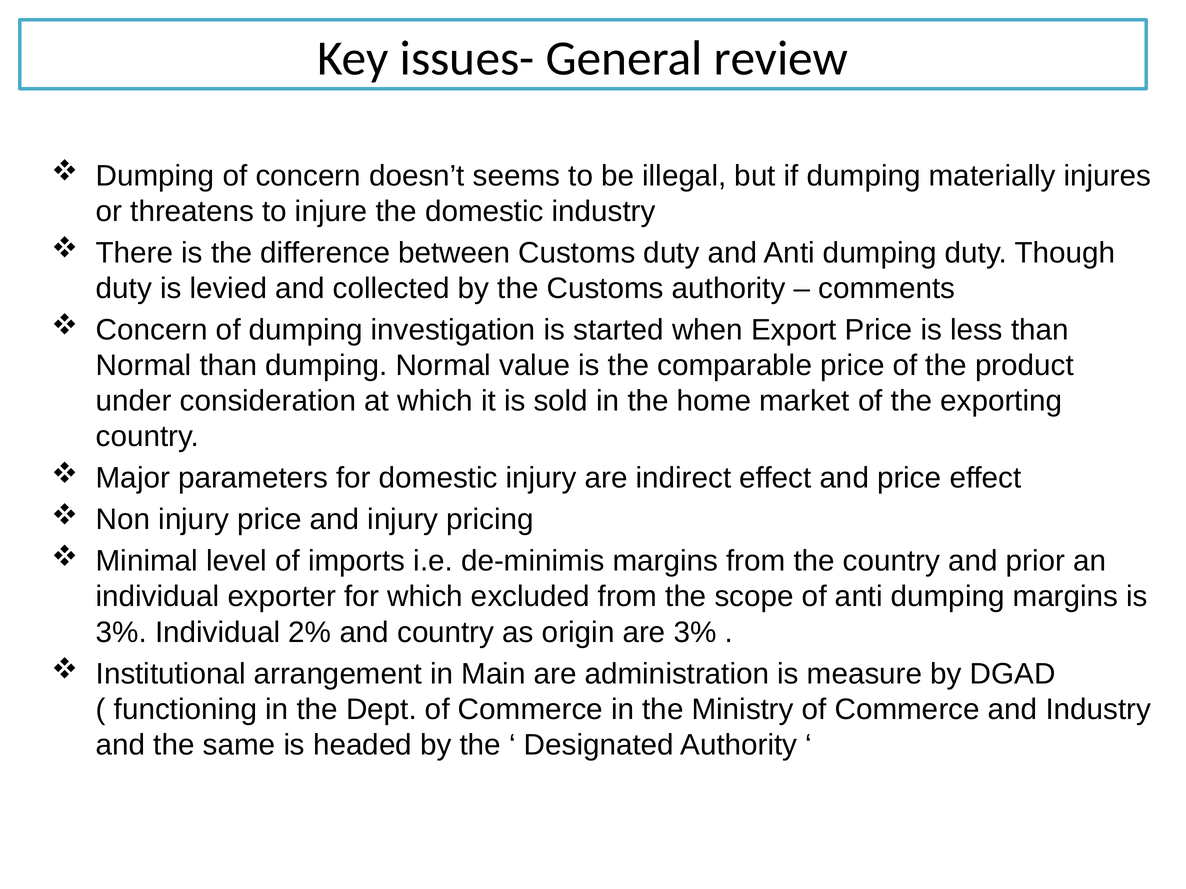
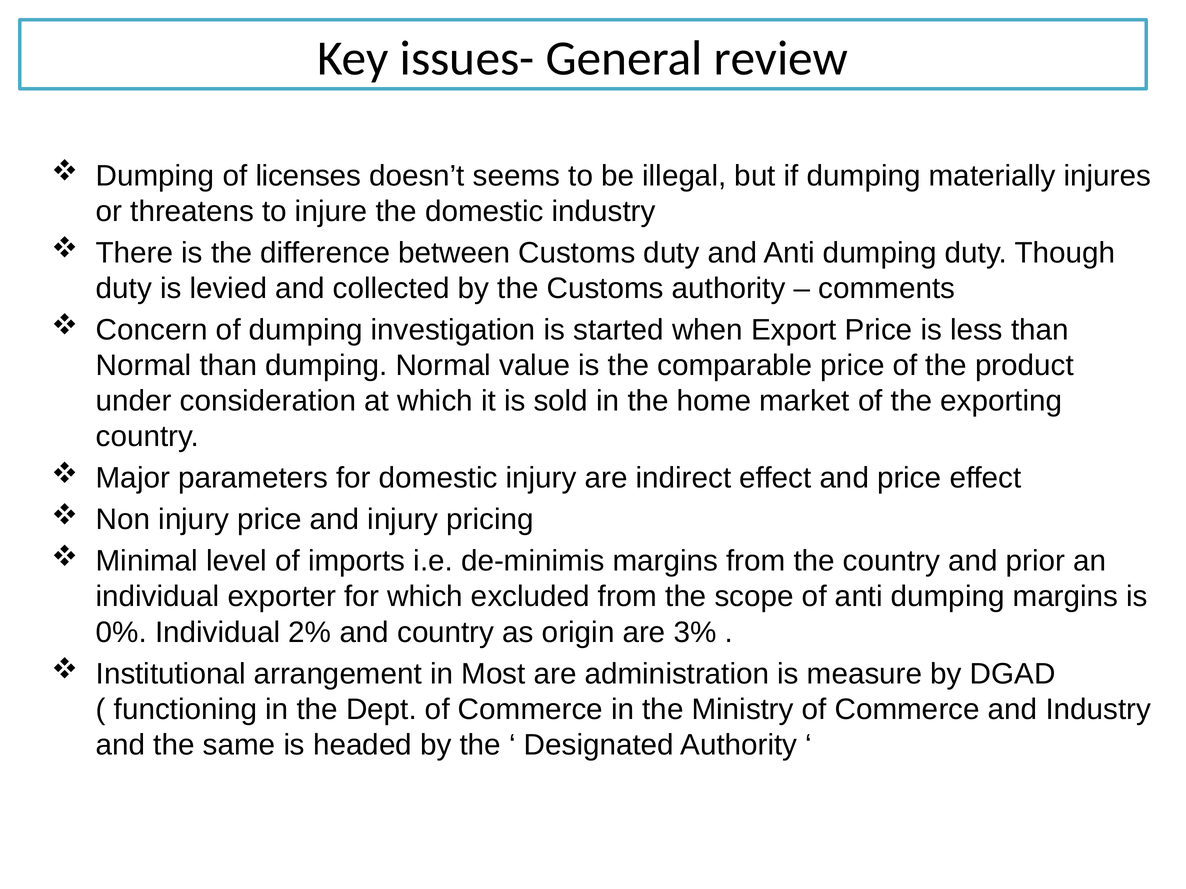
of concern: concern -> licenses (308, 176)
3%: 3% -> 0% (121, 633)
Main: Main -> Most (493, 674)
